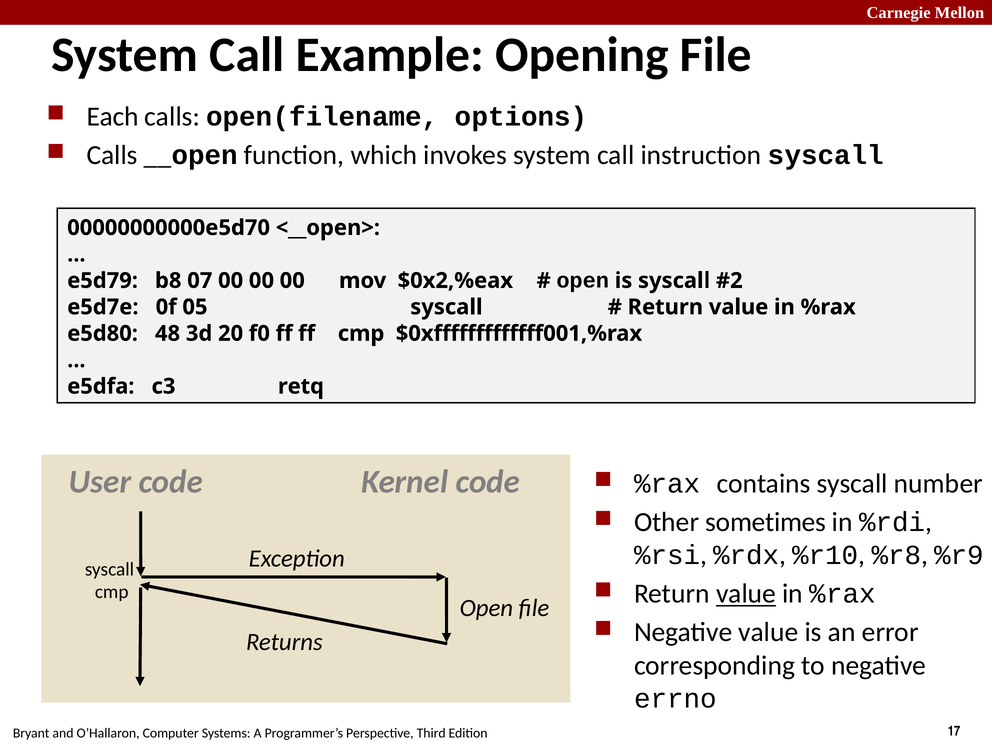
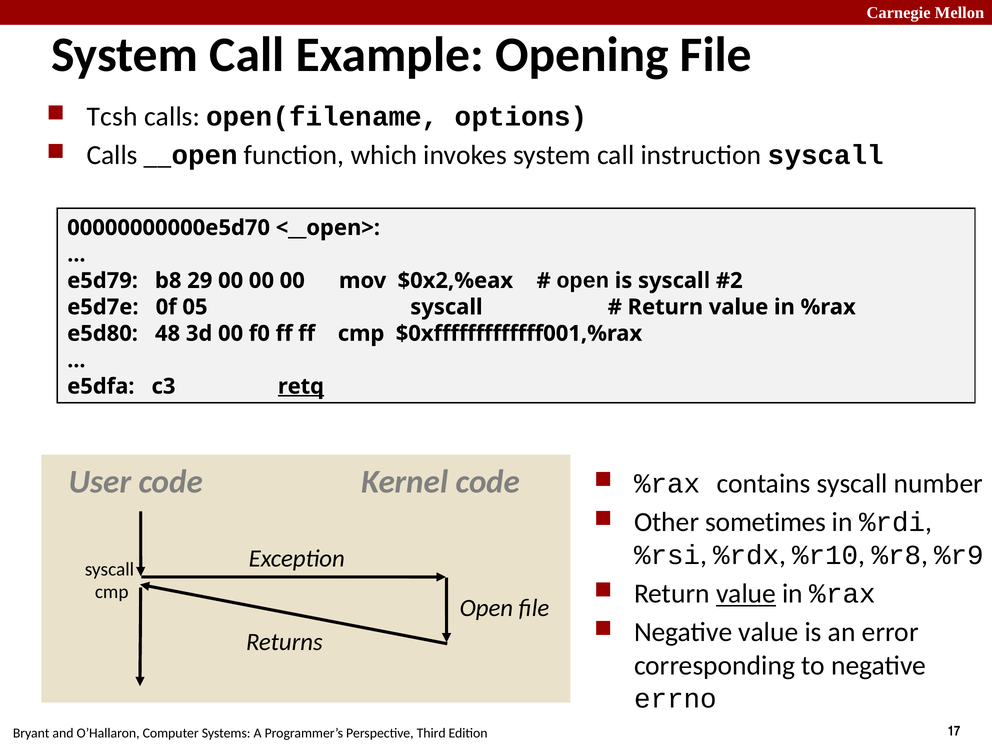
Each: Each -> Tcsh (112, 117)
07: 07 -> 29 (200, 281)
3d 20: 20 -> 00 (231, 333)
retq underline: none -> present (301, 386)
